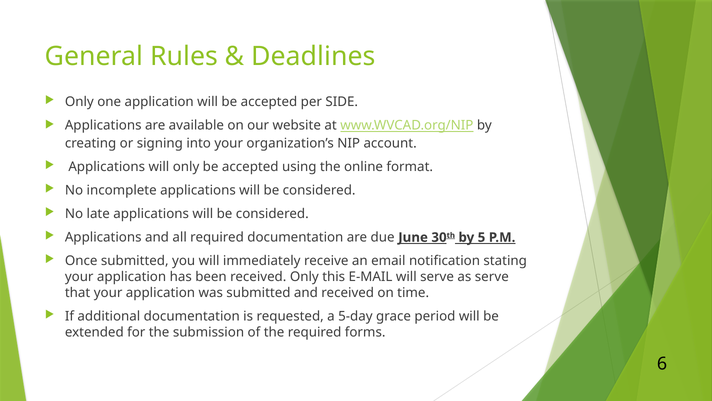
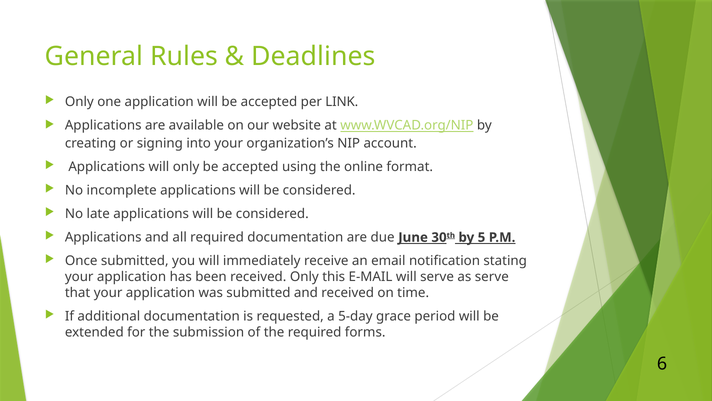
SIDE: SIDE -> LINK (342, 102)
